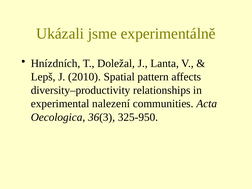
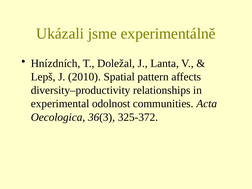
nalezení: nalezení -> odolnost (111, 104)
325-950: 325-950 -> 325-372 (138, 117)
